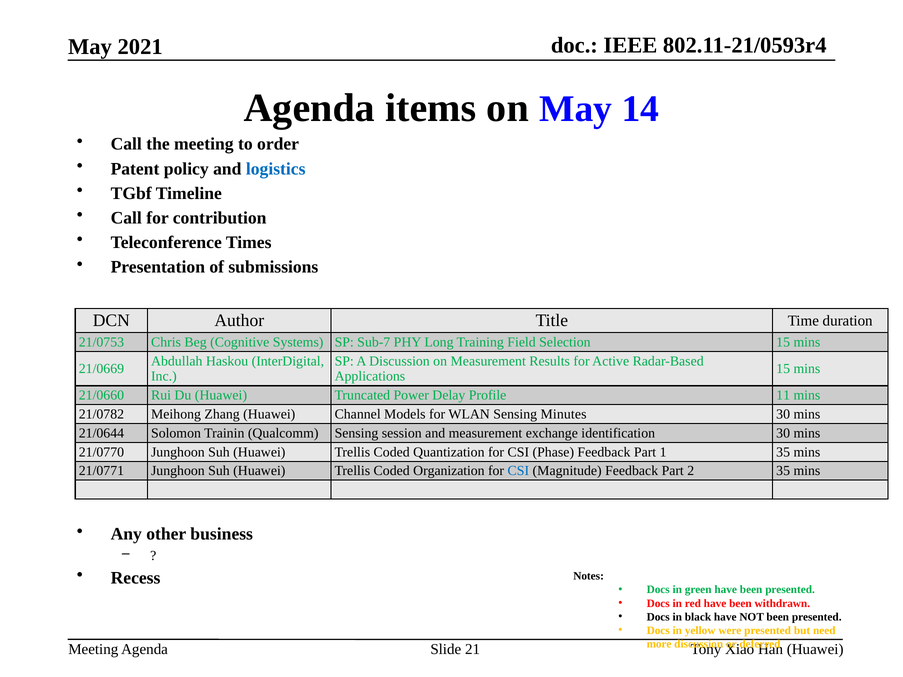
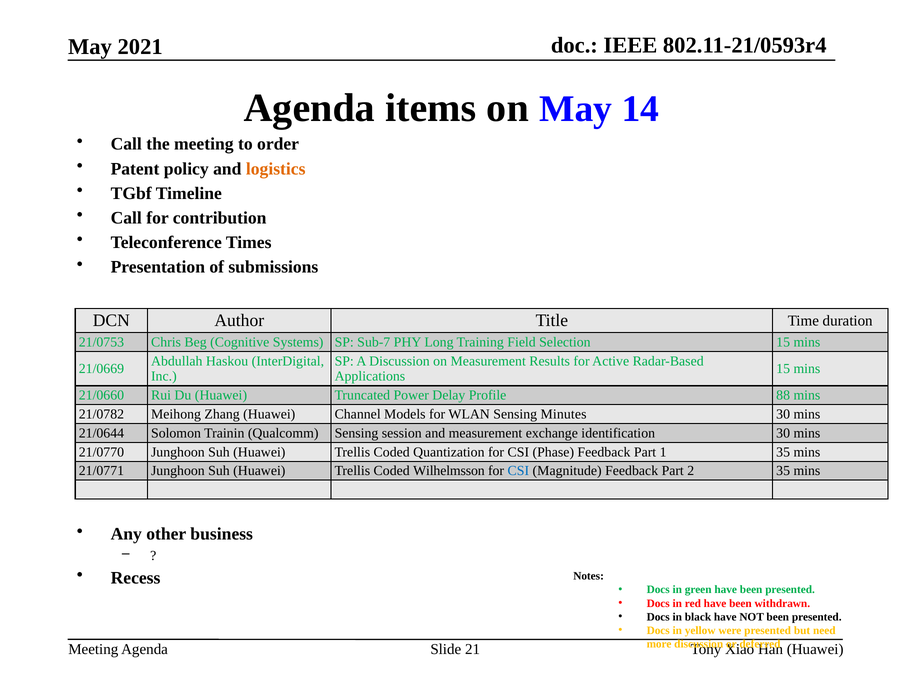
logistics colour: blue -> orange (276, 169)
11: 11 -> 88 (783, 395)
Organization: Organization -> Wilhelmsson (449, 471)
